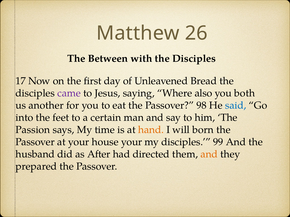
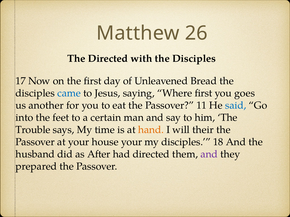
The Between: Between -> Directed (108, 59)
came colour: purple -> blue (69, 93)
Where also: also -> first (203, 93)
both: both -> goes (245, 93)
98: 98 -> 11 (202, 106)
Passion: Passion -> Trouble (33, 130)
born: born -> their (203, 130)
99: 99 -> 18 (218, 142)
and colour: orange -> purple (209, 154)
